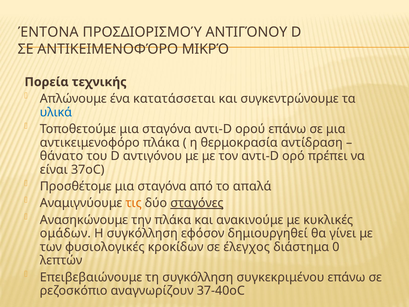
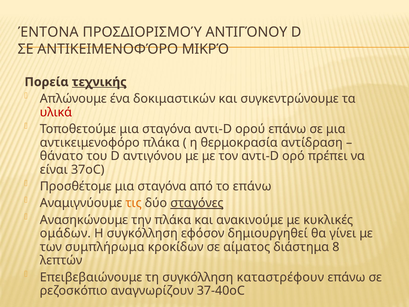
τεχνικής underline: none -> present (99, 82)
κατατάσσεται: κατατάσσεται -> δοκιμαστικών (174, 99)
υλικά colour: blue -> red (56, 112)
το απαλά: απαλά -> επάνω (252, 186)
φυσιολογικές: φυσιολογικές -> συμπλήρωμα (105, 247)
έλεγχος: έλεγχος -> αίματος (247, 247)
0: 0 -> 8 (336, 247)
συγκεκριμένου: συγκεκριμένου -> καταστρέφουν (280, 277)
